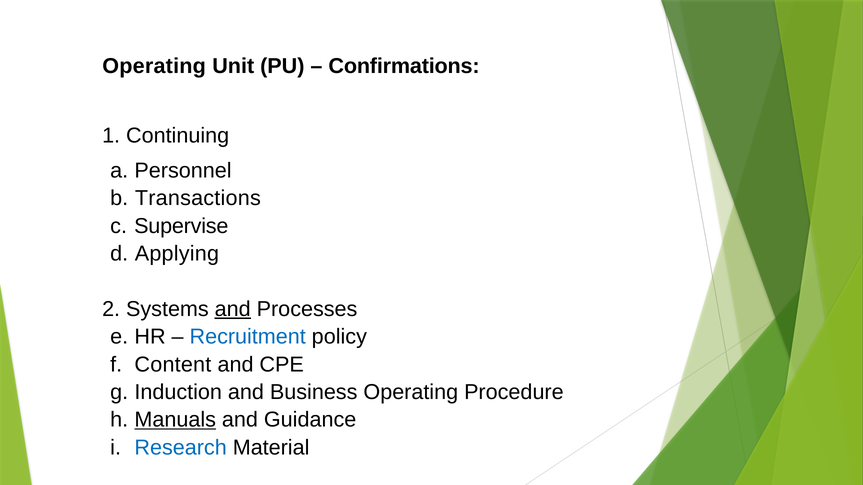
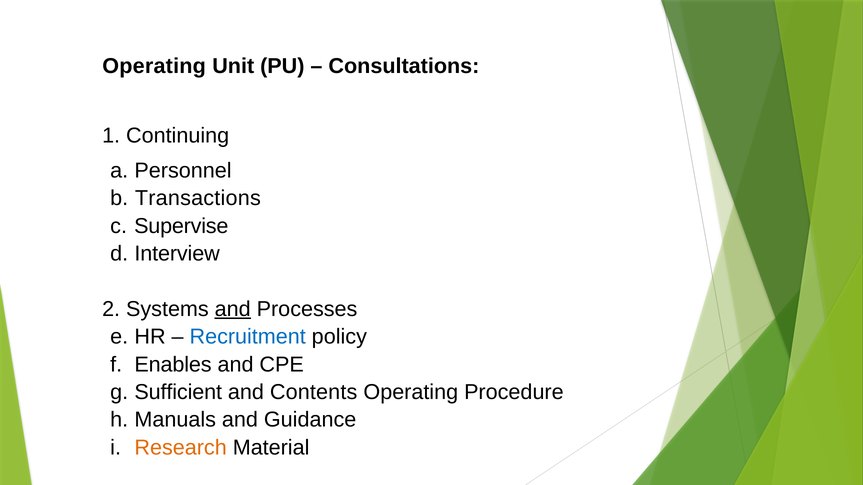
Confirmations: Confirmations -> Consultations (404, 66)
Applying: Applying -> Interview (177, 254)
Content: Content -> Enables (173, 365)
Induction: Induction -> Sufficient (178, 392)
Business: Business -> Contents (314, 392)
Manuals underline: present -> none (175, 420)
Research colour: blue -> orange (181, 448)
